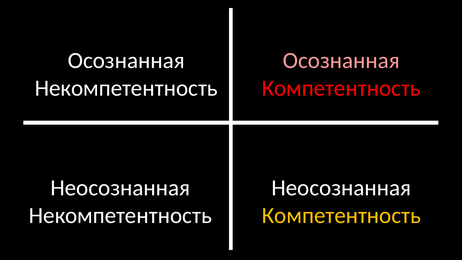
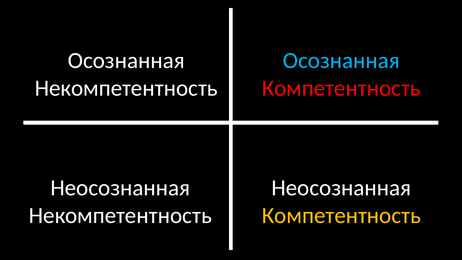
Осознанная colour: pink -> light blue (341, 60)
